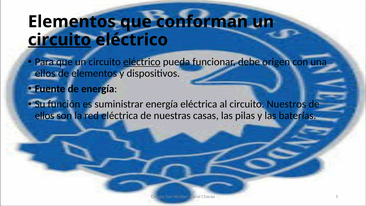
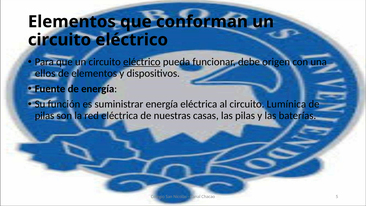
circuito underline: present -> none (59, 40)
Nuestros: Nuestros -> Lumínica (286, 104)
ellos: ellos -> pilas (45, 116)
